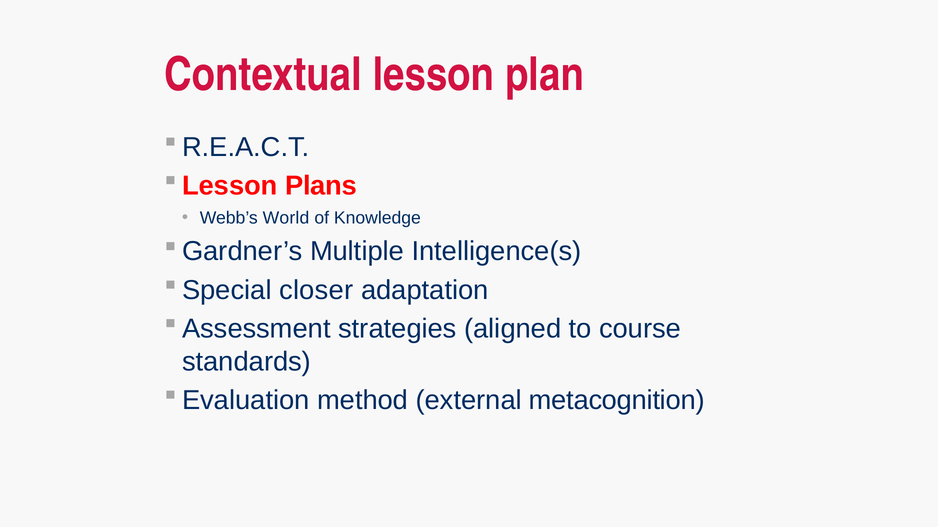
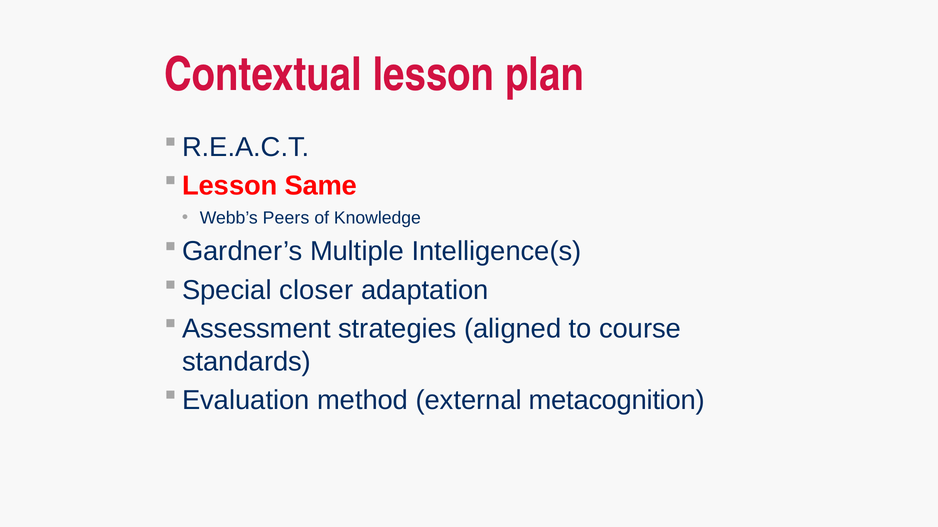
Plans: Plans -> Same (321, 186)
World: World -> Peers (286, 218)
